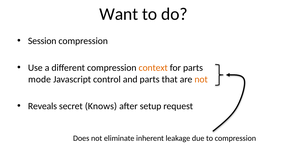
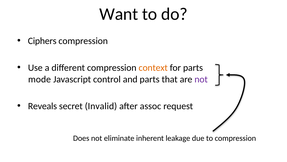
Session: Session -> Ciphers (42, 41)
not colour: orange -> purple (201, 79)
Knows: Knows -> Invalid (101, 106)
setup: setup -> assoc (150, 106)
